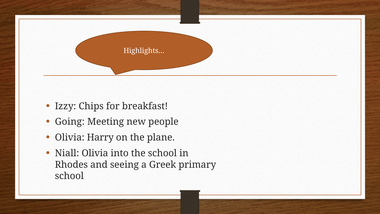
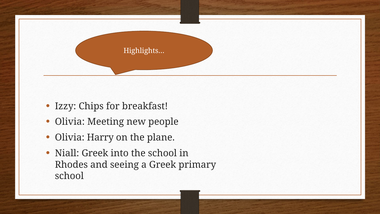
Going: Going -> Olivia (70, 122)
Niall Olivia: Olivia -> Greek (95, 153)
